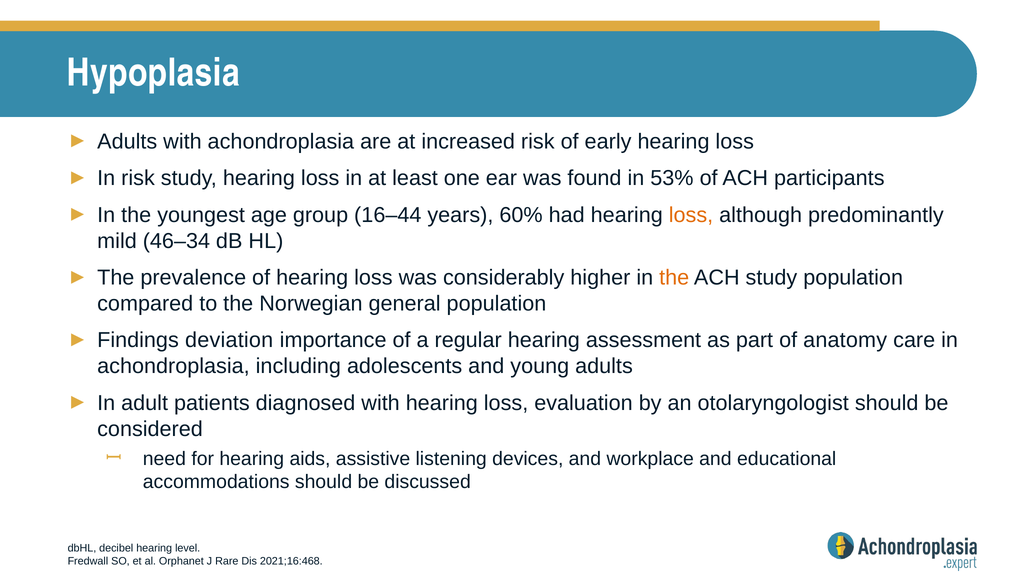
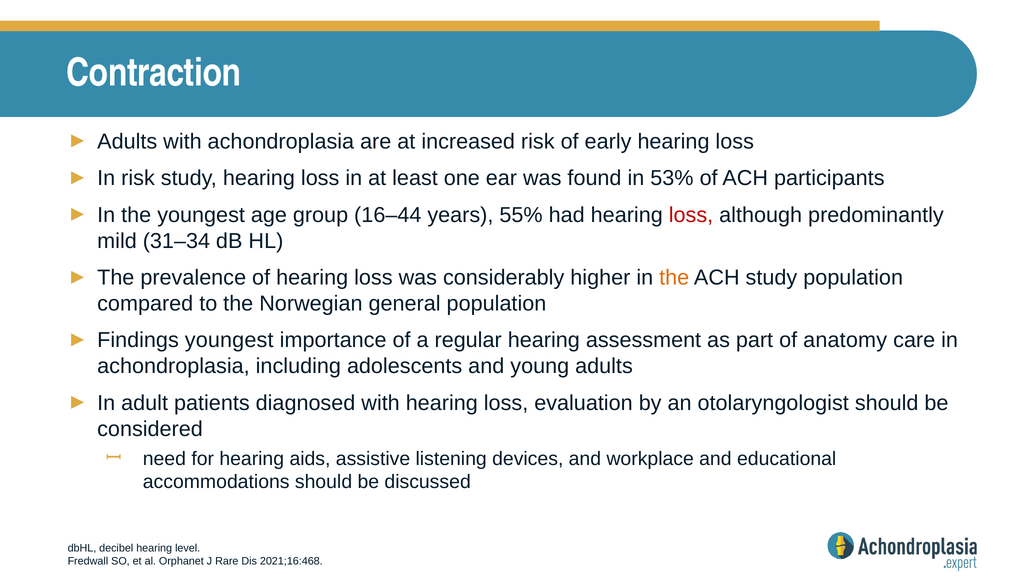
Hypoplasia: Hypoplasia -> Contraction (154, 73)
60%: 60% -> 55% (521, 215)
loss colour: orange -> red (691, 215)
46–34: 46–34 -> 31–34 (176, 241)
Findings deviation: deviation -> youngest (229, 340)
